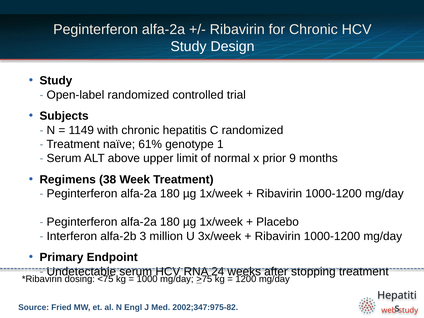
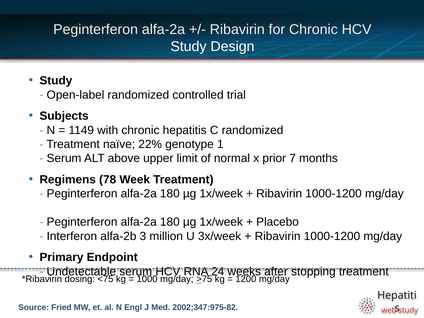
61%: 61% -> 22% (150, 144)
9: 9 -> 7 (293, 158)
38: 38 -> 78 (108, 180)
